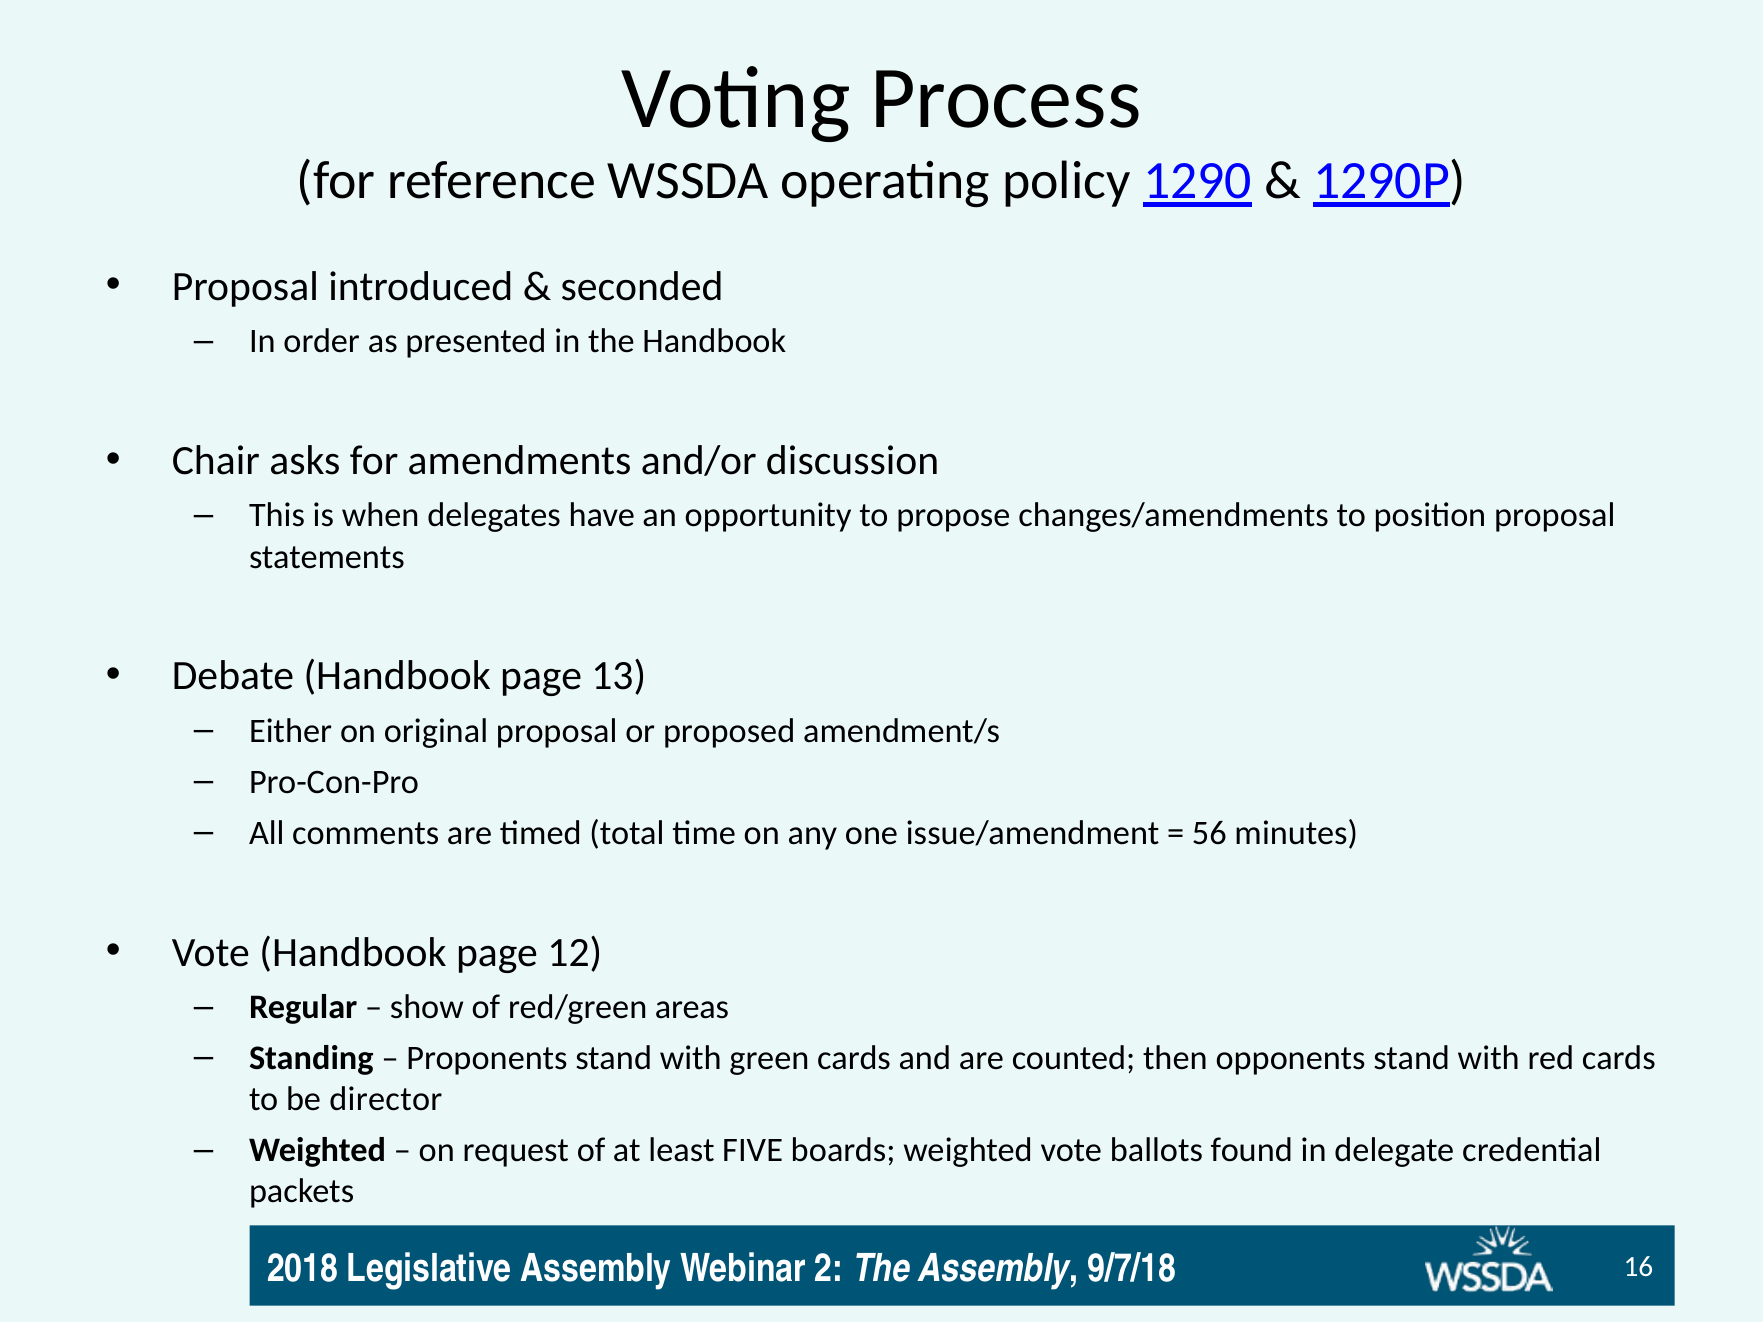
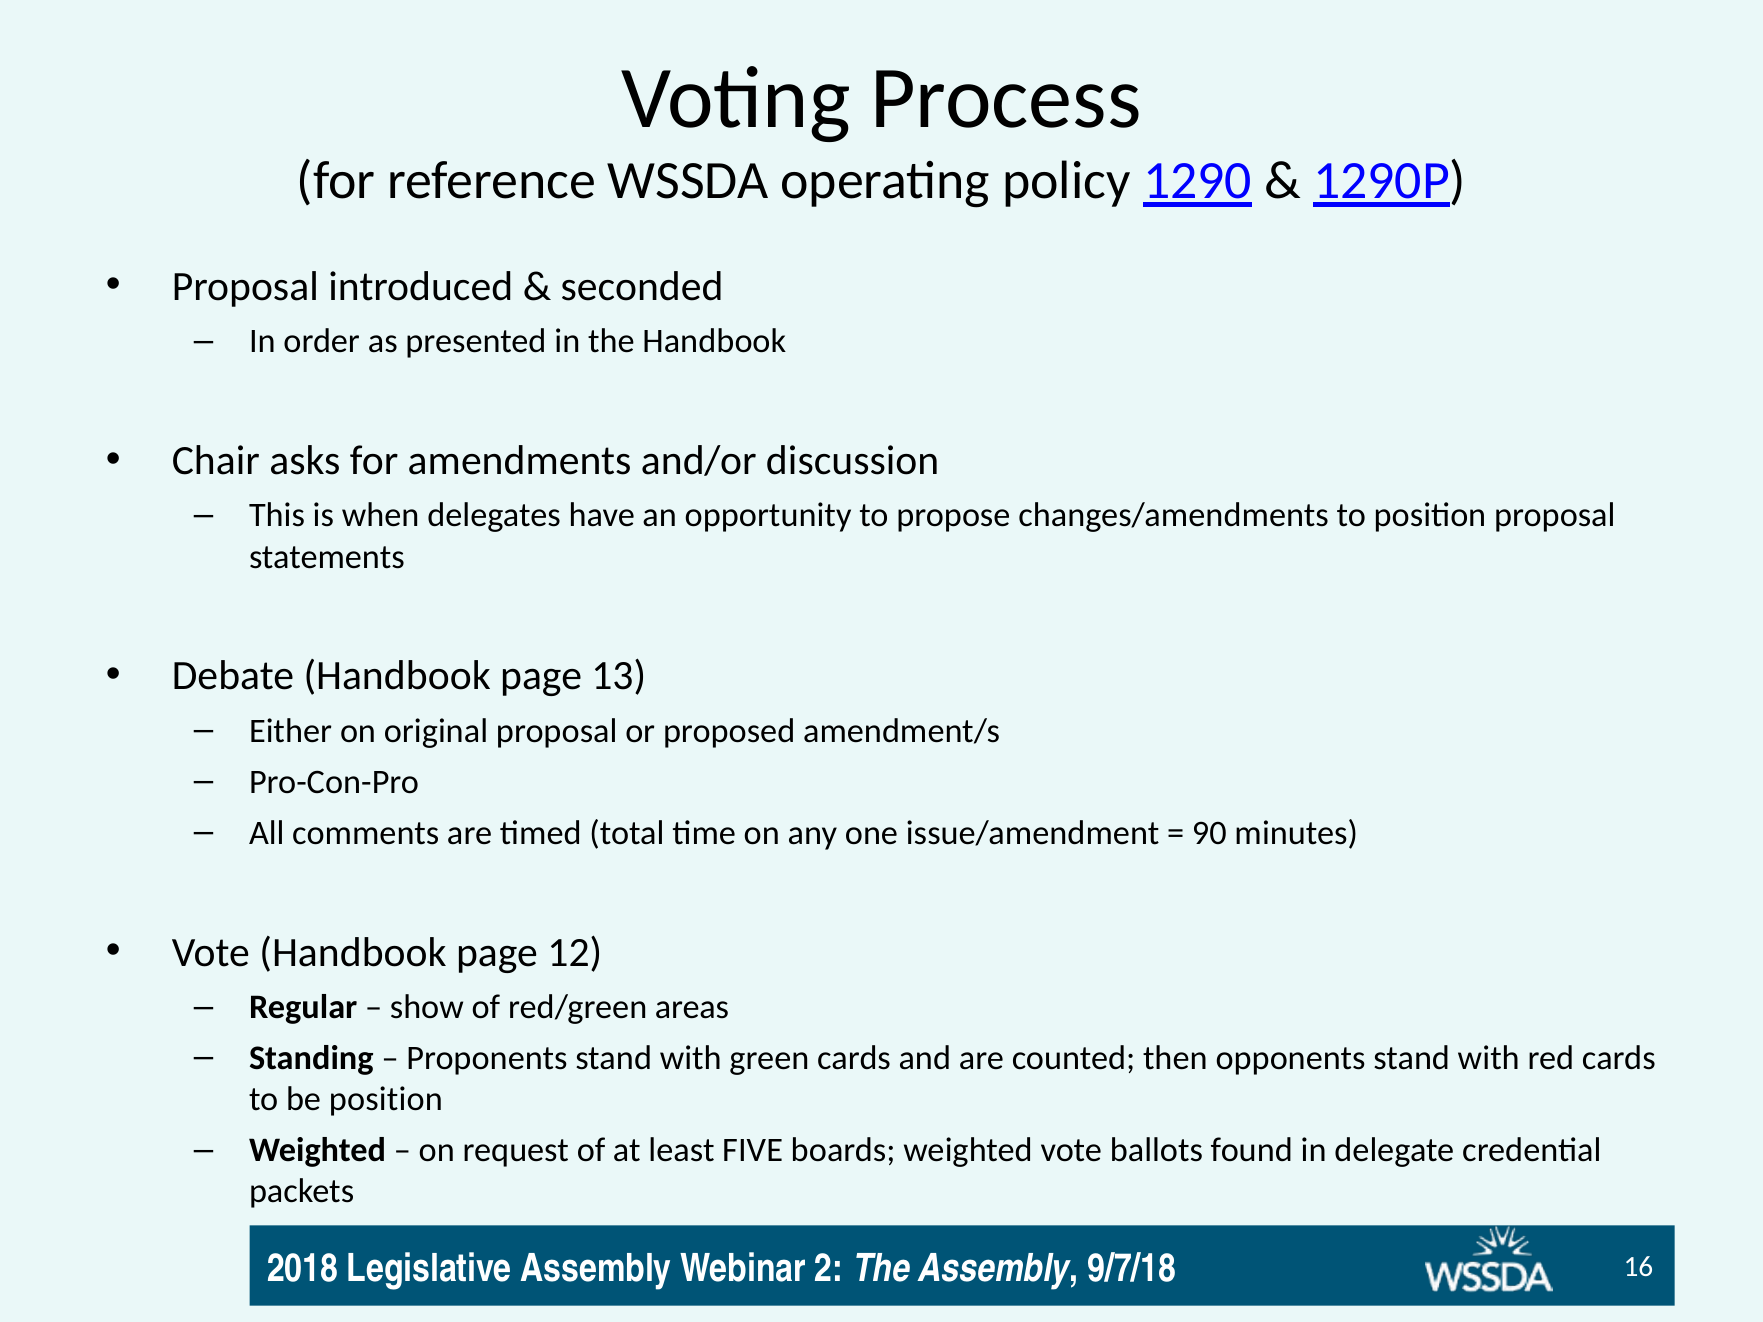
56: 56 -> 90 (1209, 833)
be director: director -> position (386, 1100)
